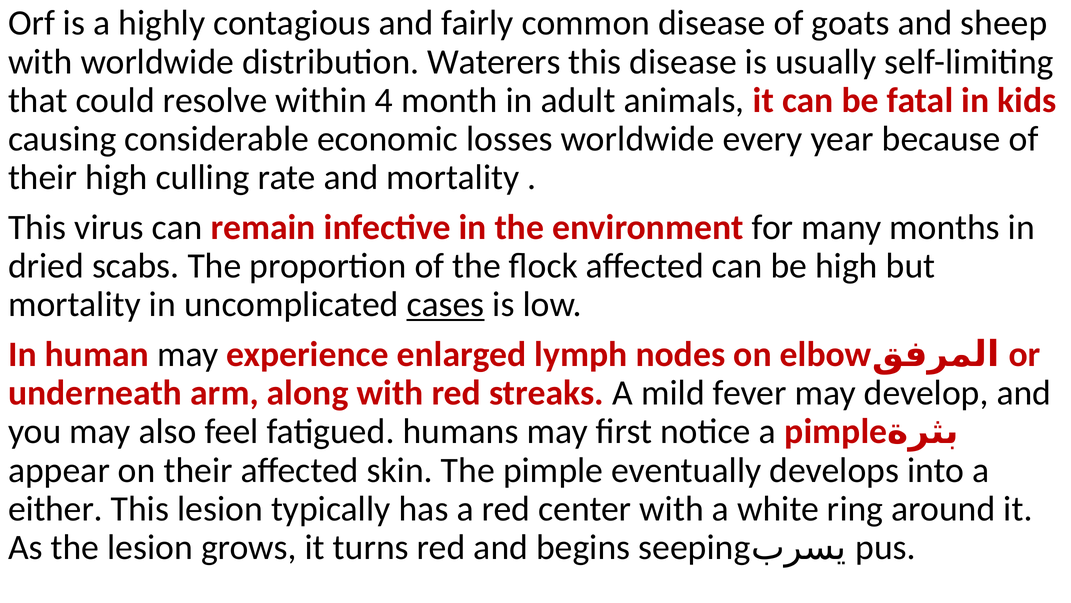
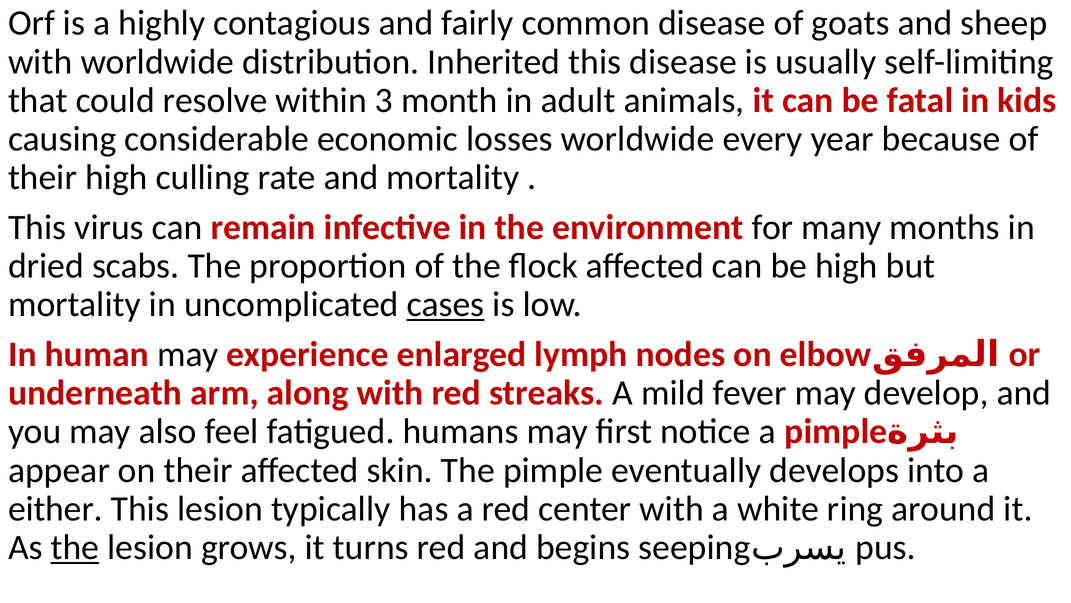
Waterers: Waterers -> Inherited (494, 62)
4: 4 -> 3 (384, 100)
the underline: none -> present (75, 547)
